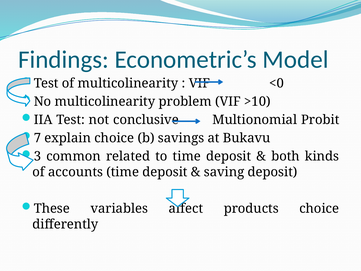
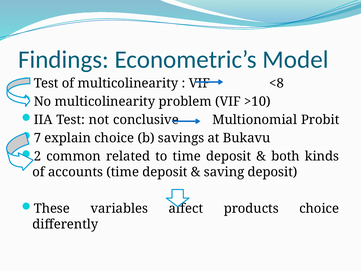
<0: <0 -> <8 (277, 83)
3: 3 -> 2 (37, 156)
